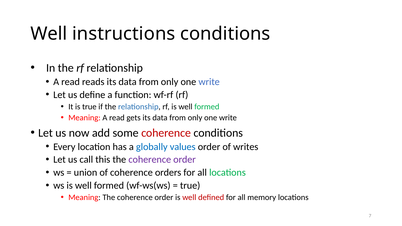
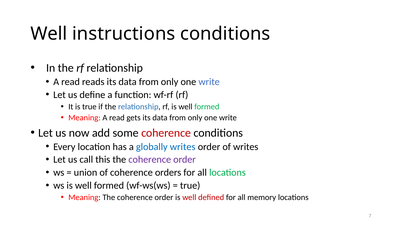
globally values: values -> writes (183, 147)
